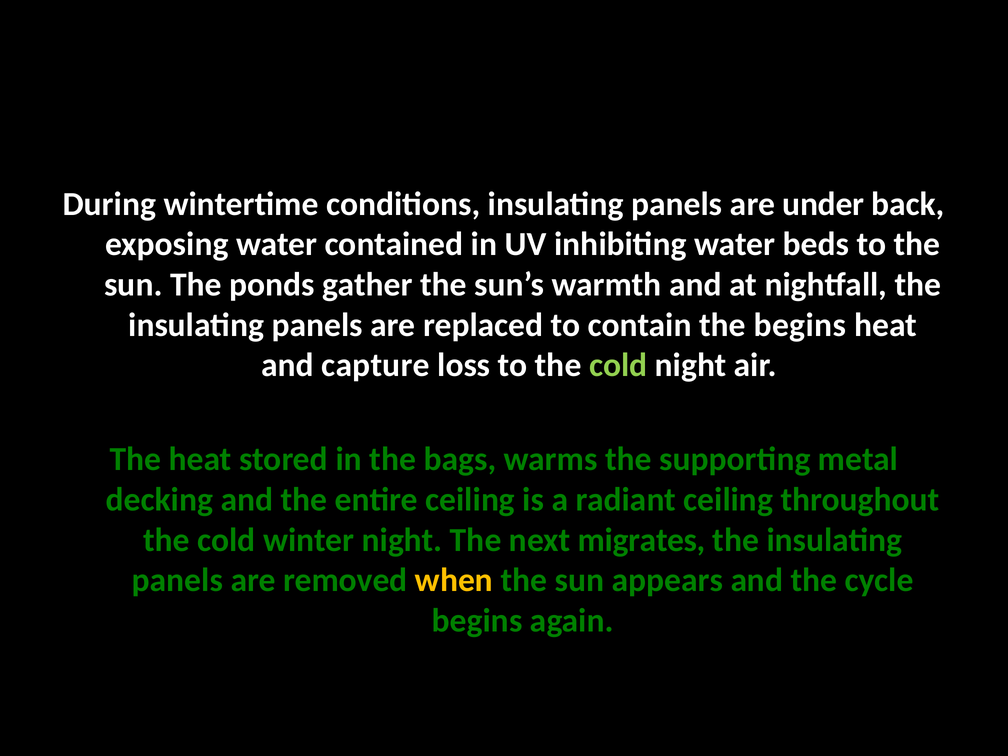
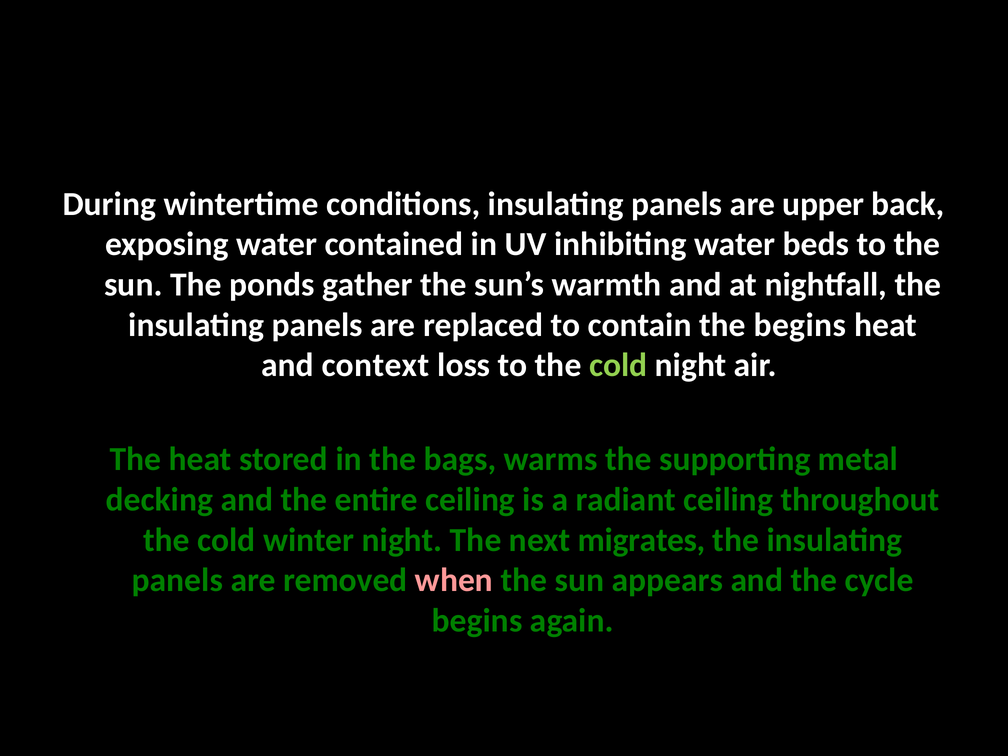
under: under -> upper (823, 204)
capture: capture -> context (375, 365)
when colour: yellow -> pink (454, 580)
